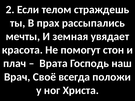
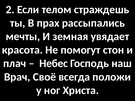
Врата: Врата -> Небес (54, 64)
